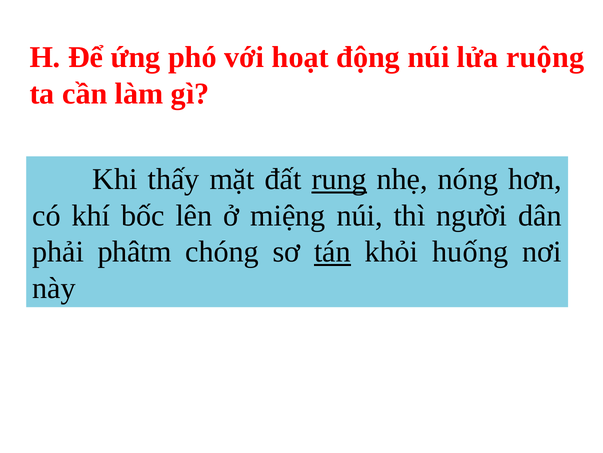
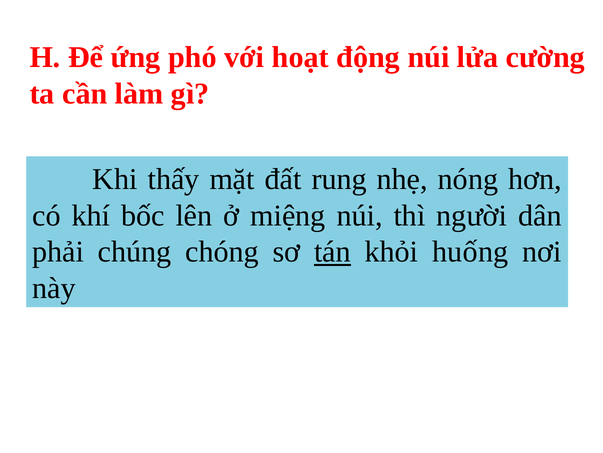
ruộng: ruộng -> cường (545, 57)
rung underline: present -> none (339, 179)
phâtm: phâtm -> chúng (135, 252)
